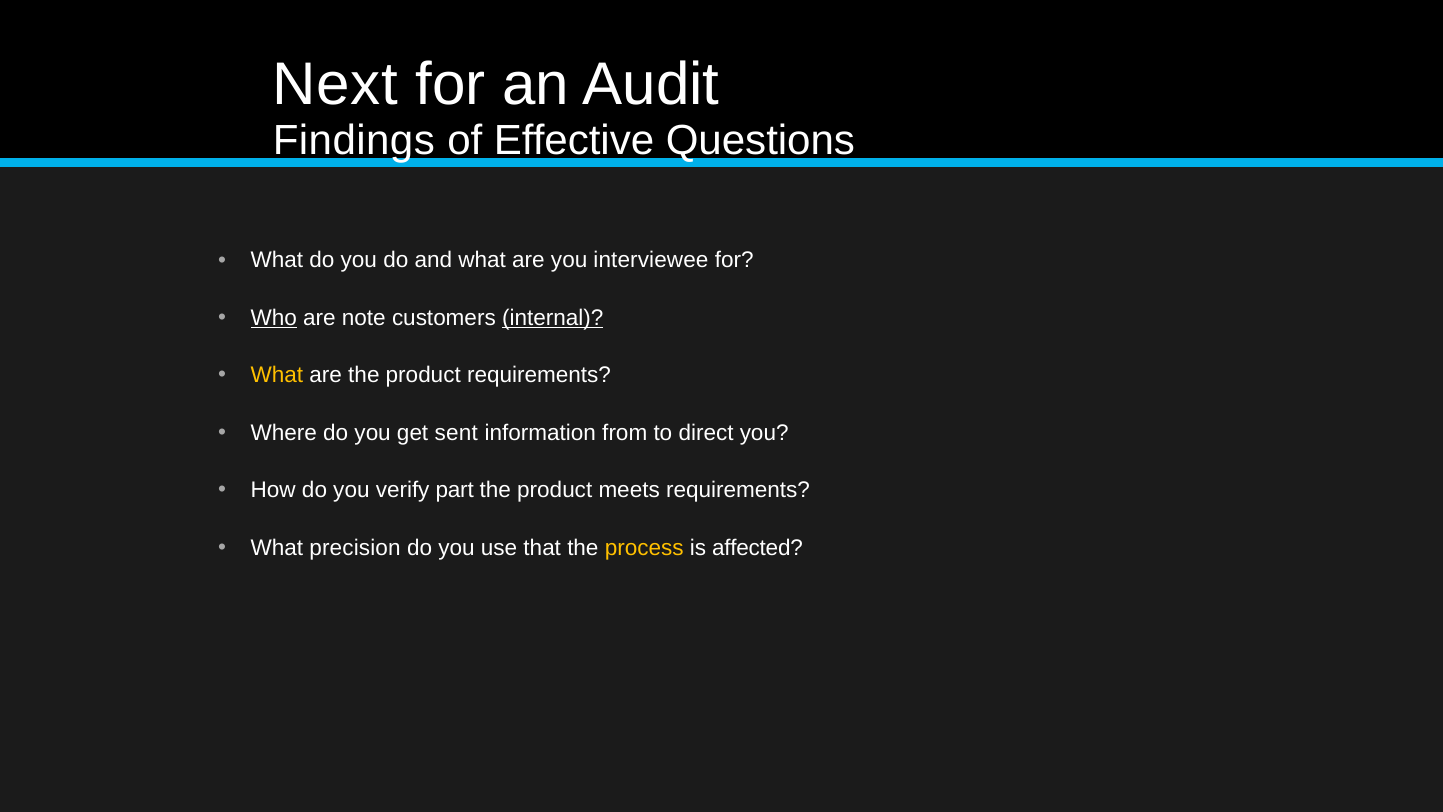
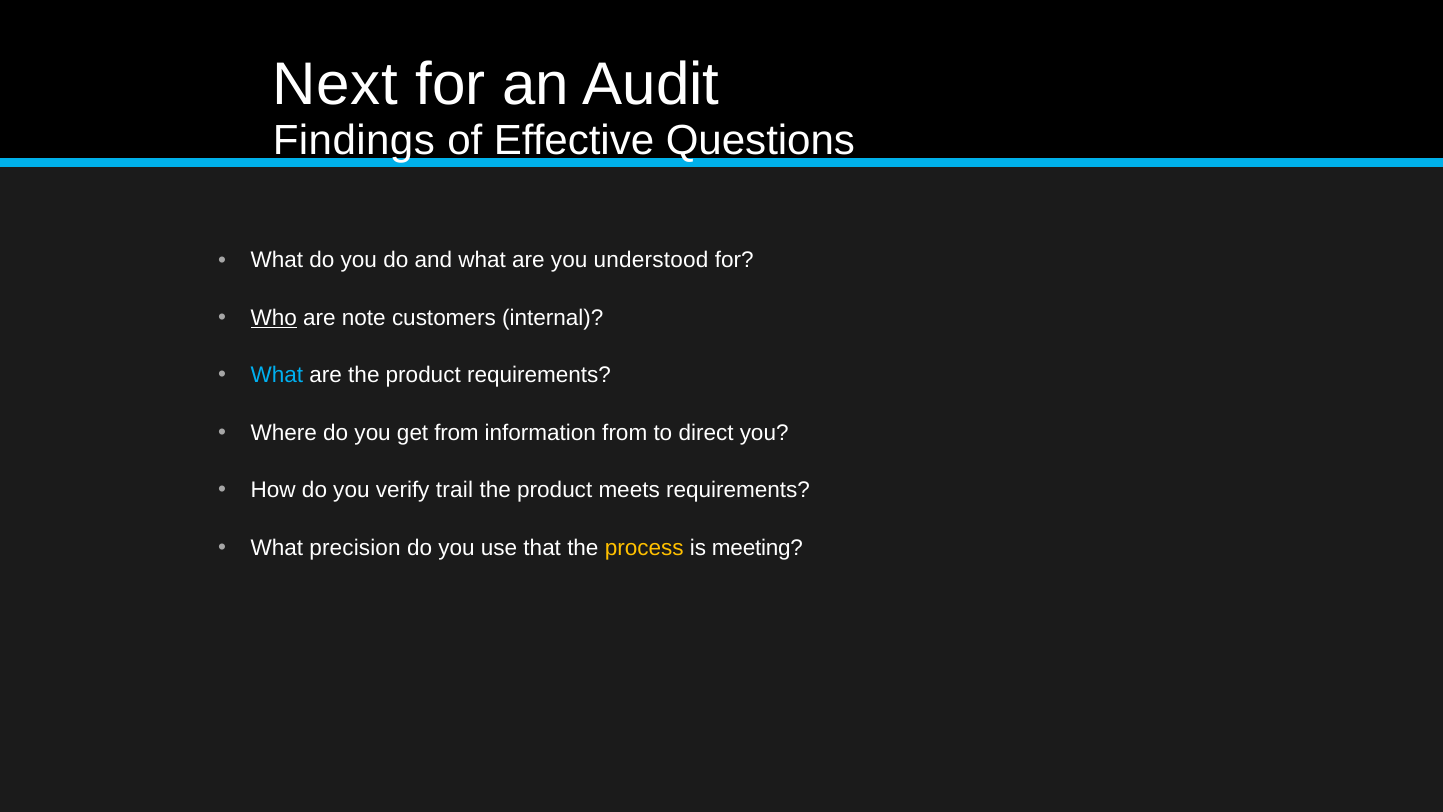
interviewee: interviewee -> understood (651, 260)
internal underline: present -> none (553, 318)
What colour: yellow -> light blue (277, 375)
get sent: sent -> from (457, 433)
part: part -> trail (454, 490)
affected: affected -> meeting (757, 548)
